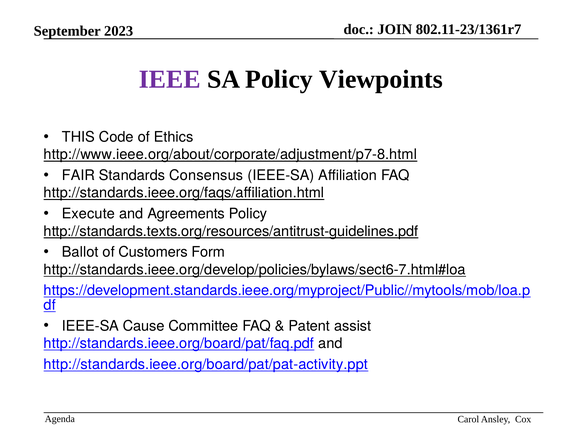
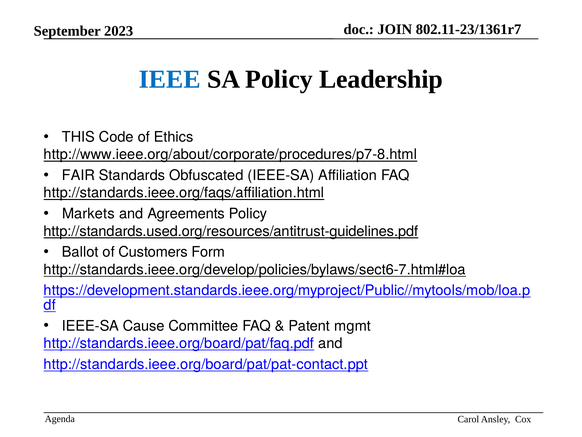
IEEE colour: purple -> blue (170, 79)
Viewpoints: Viewpoints -> Leadership (381, 79)
http://www.ieee.org/about/corporate/adjustment/p7-8.html: http://www.ieee.org/about/corporate/adjustment/p7-8.html -> http://www.ieee.org/about/corporate/procedures/p7-8.html (230, 154)
Consensus: Consensus -> Obfuscated (206, 175)
Execute: Execute -> Markets (88, 213)
http://standards.texts.org/resources/antitrust-guidelines.pdf: http://standards.texts.org/resources/antitrust-guidelines.pdf -> http://standards.used.org/resources/antitrust-guidelines.pdf (231, 231)
assist: assist -> mgmt (353, 325)
http://standards.ieee.org/board/pat/pat-activity.ppt: http://standards.ieee.org/board/pat/pat-activity.ppt -> http://standards.ieee.org/board/pat/pat-contact.ppt (206, 364)
